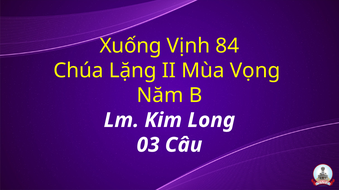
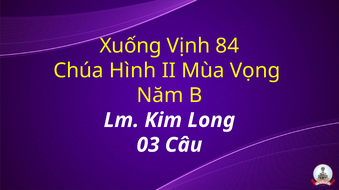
Lặng: Lặng -> Hình (133, 71)
